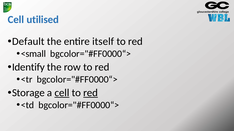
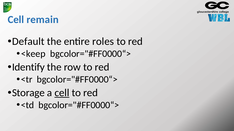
utilised: utilised -> remain (43, 20)
itself: itself -> roles (103, 42)
<small: <small -> <keep (33, 54)
red underline: present -> none (91, 93)
